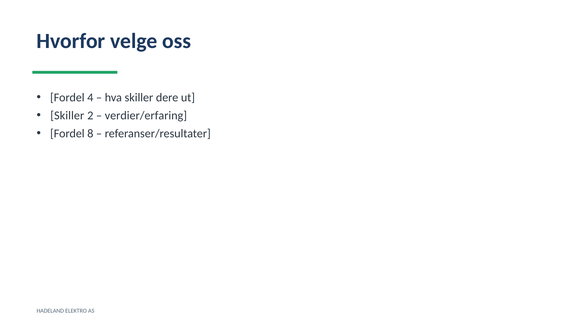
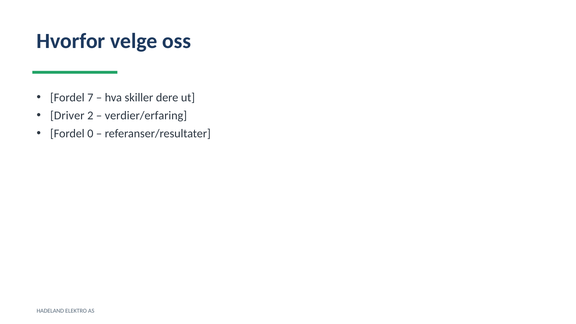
4: 4 -> 7 (90, 98)
Skiller: Skiller -> Driver (67, 116)
8: 8 -> 0 (90, 134)
